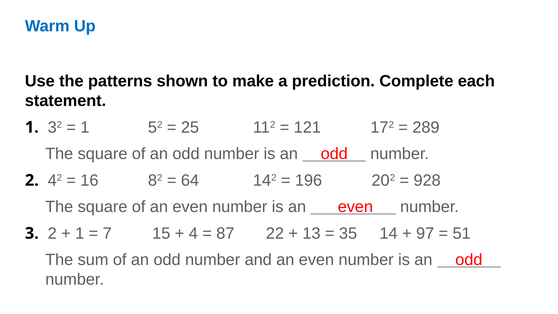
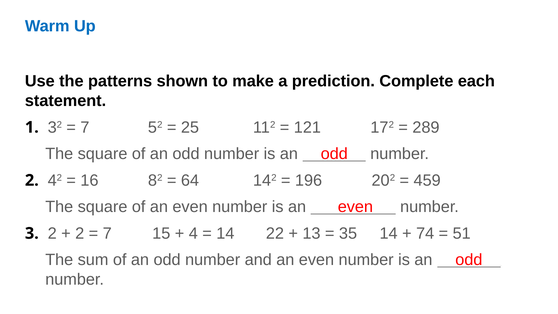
1: 1 -> 7 (85, 127)
928: 928 -> 459 (427, 180)
1: 1 -> 2 (80, 233)
87: 87 -> 14 (225, 233)
97: 97 -> 74 (425, 233)
